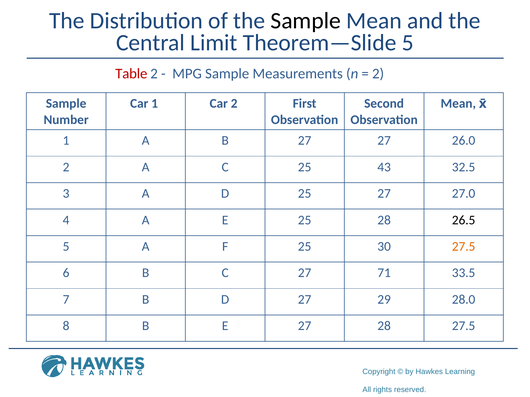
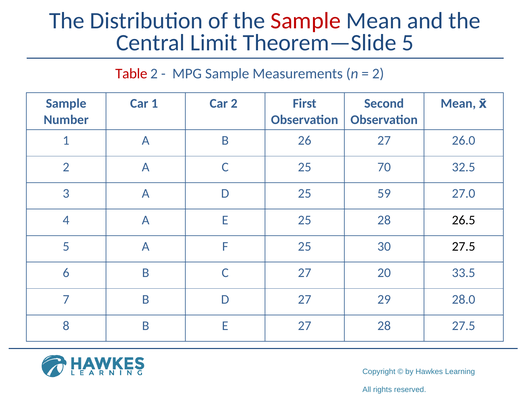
Sample colour: black -> red (306, 21)
B 27: 27 -> 26 (305, 141)
43: 43 -> 70 (384, 167)
25 27: 27 -> 59 (384, 194)
27.5 colour: orange -> black (464, 247)
71: 71 -> 20 (384, 273)
